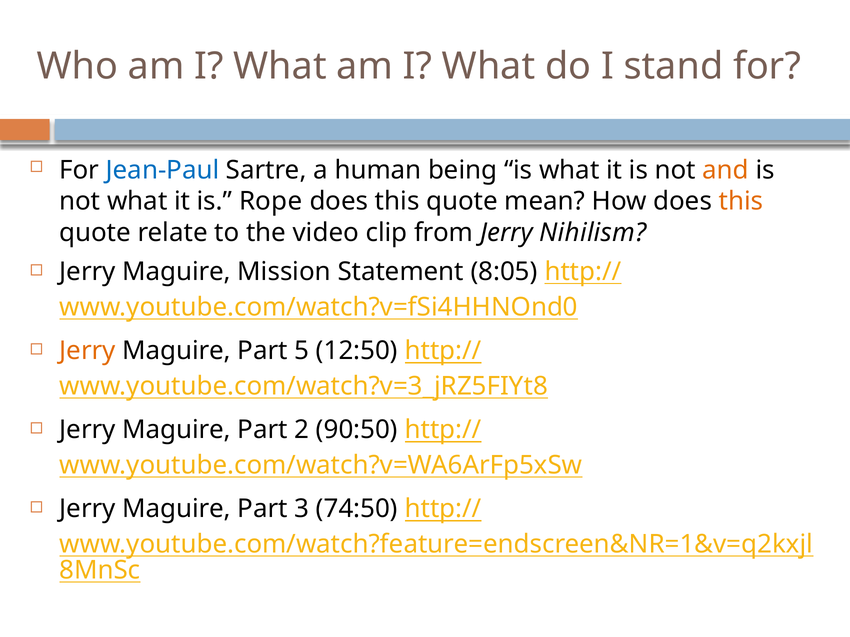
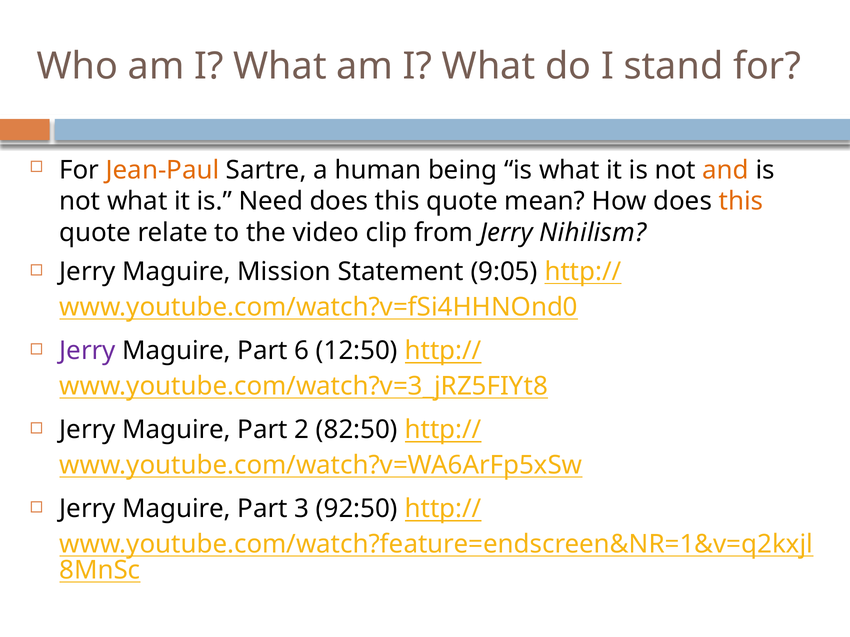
Jean-Paul colour: blue -> orange (163, 170)
Rope: Rope -> Need (271, 201)
8:05: 8:05 -> 9:05 (504, 272)
Jerry colour: orange -> purple (88, 351)
5: 5 -> 6 (302, 351)
90:50: 90:50 -> 82:50 (357, 430)
74:50: 74:50 -> 92:50 (357, 509)
